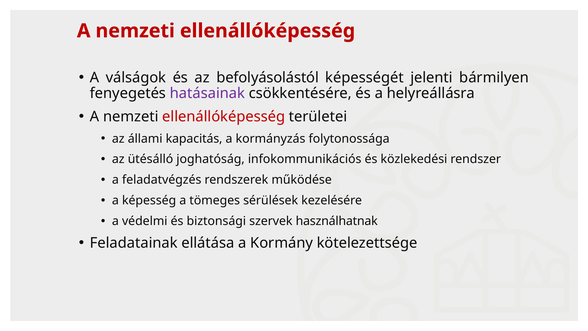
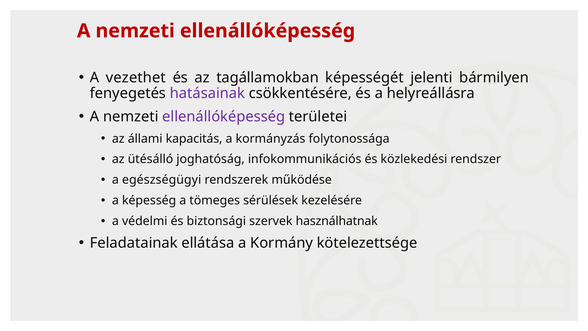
válságok: válságok -> vezethet (136, 77)
befolyásolástól: befolyásolástól -> tagállamokban (268, 77)
ellenállóképesség colour: red -> purple (224, 117)
feladatvégzés: feladatvégzés -> egészségügyi (162, 180)
